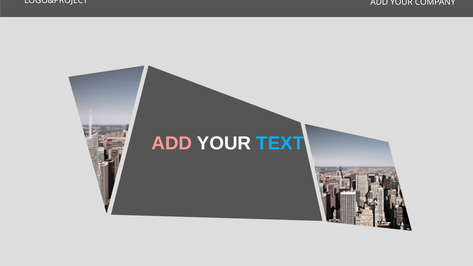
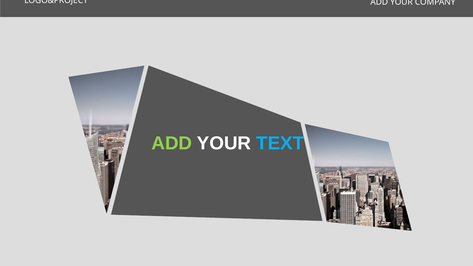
ADD colour: pink -> light green (172, 143)
